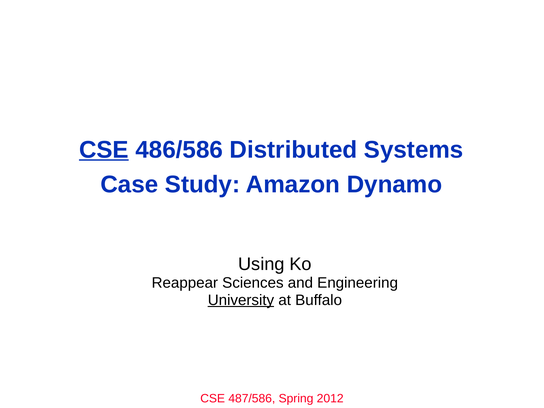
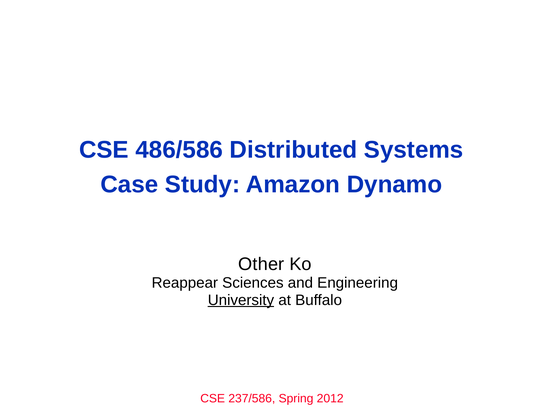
CSE underline: present -> none (104, 150)
Using: Using -> Other (261, 264)
487/586: 487/586 -> 237/586 (252, 399)
